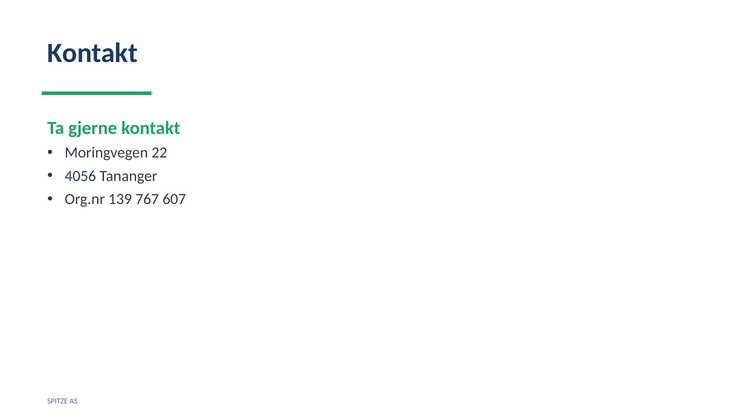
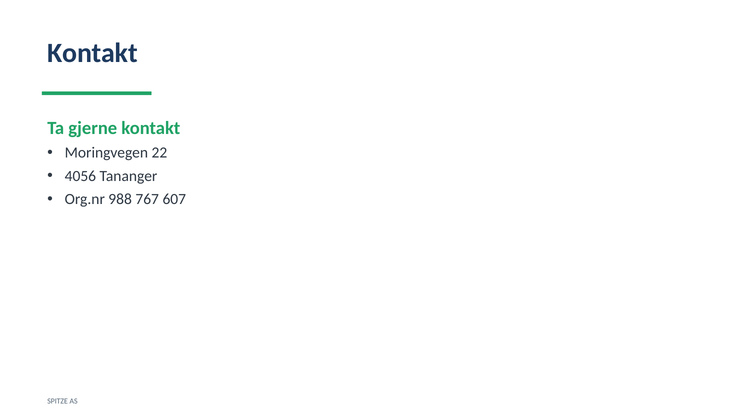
139: 139 -> 988 (120, 199)
